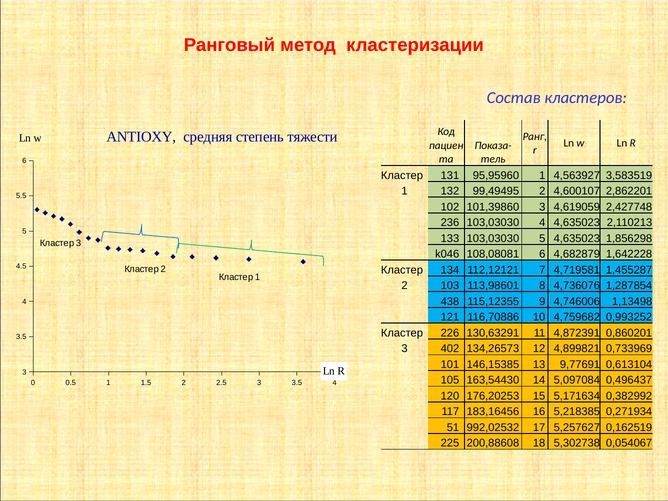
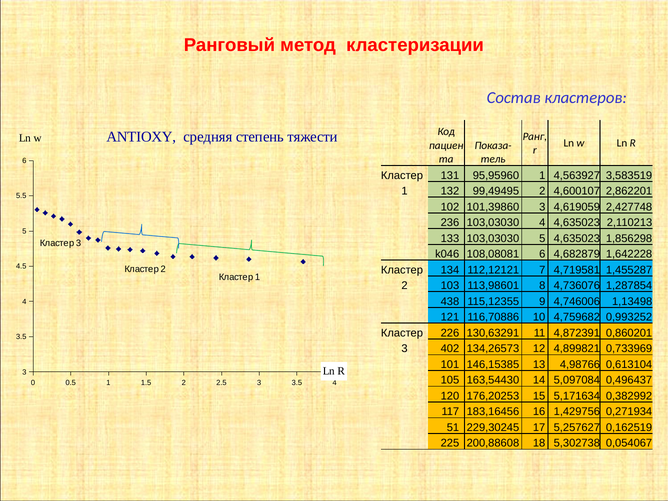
9,77691: 9,77691 -> 4,98766 (580, 364)
5,218385: 5,218385 -> 1,429756 (577, 412)
992,02532: 992,02532 -> 229,30245 (493, 427)
